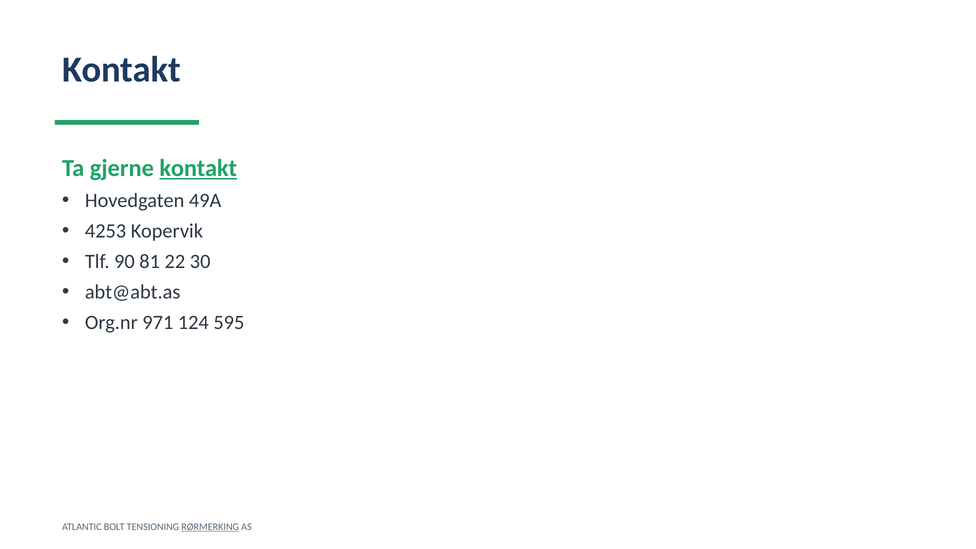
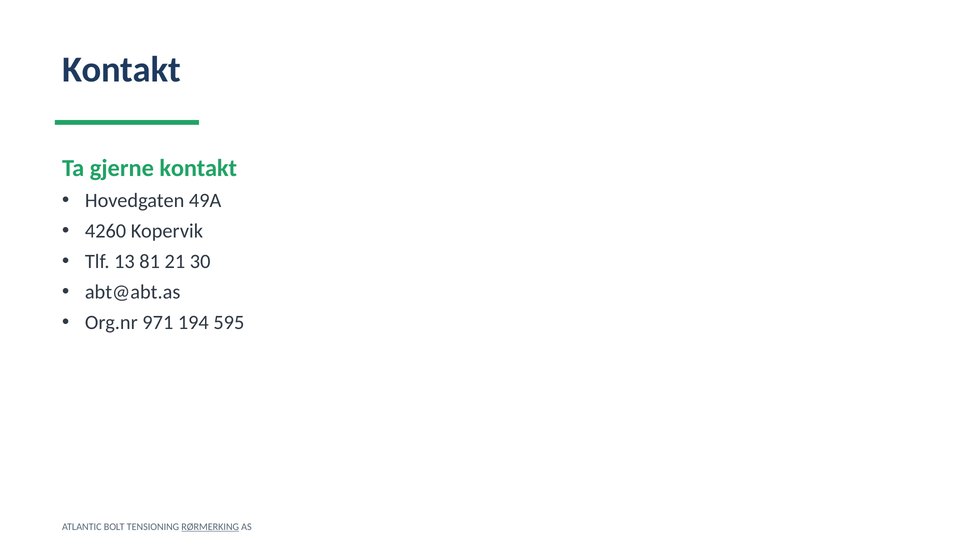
kontakt underline: present -> none (198, 168)
4253: 4253 -> 4260 (106, 231)
90: 90 -> 13 (124, 262)
22: 22 -> 21 (175, 262)
124: 124 -> 194 (193, 323)
